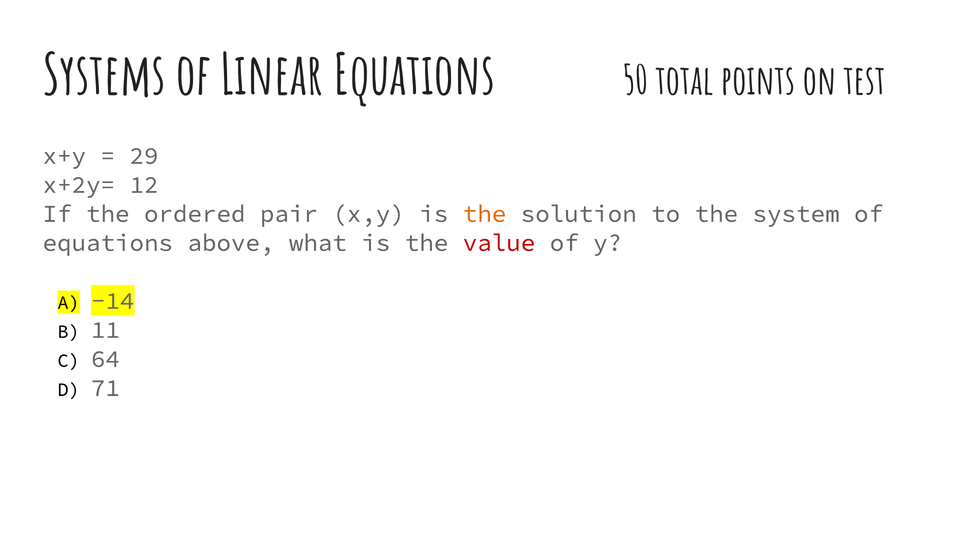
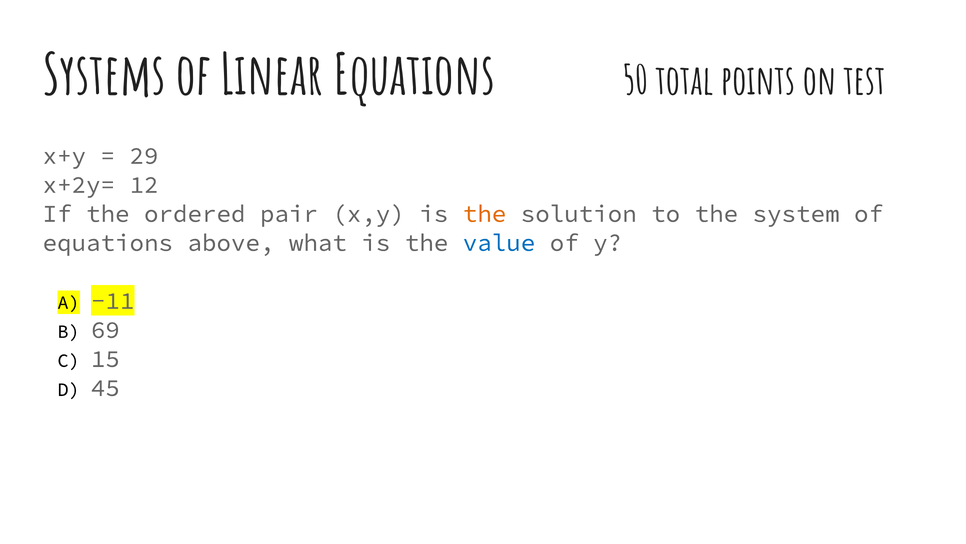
value colour: red -> blue (499, 243)
-14: -14 -> -11 (113, 301)
11: 11 -> 69 (105, 330)
64: 64 -> 15 (105, 359)
71: 71 -> 45 (105, 387)
